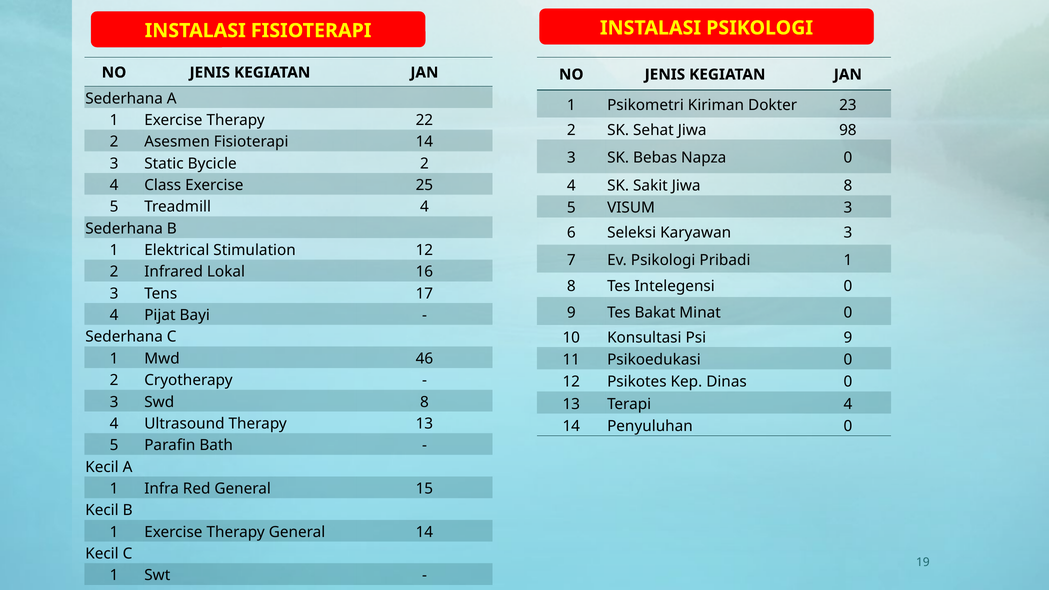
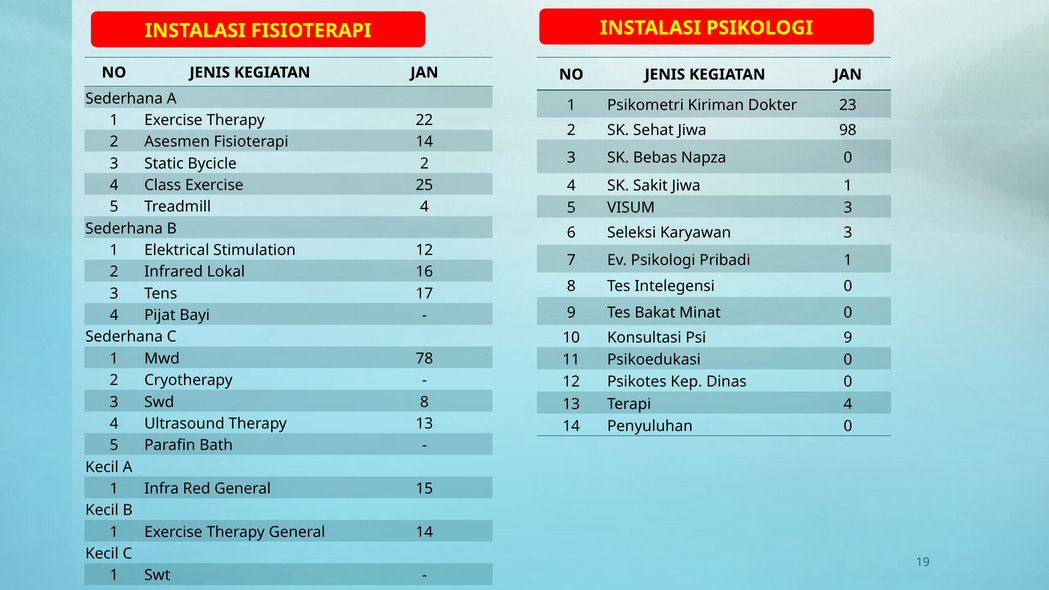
Jiwa 8: 8 -> 1 (848, 186)
46: 46 -> 78 (424, 359)
